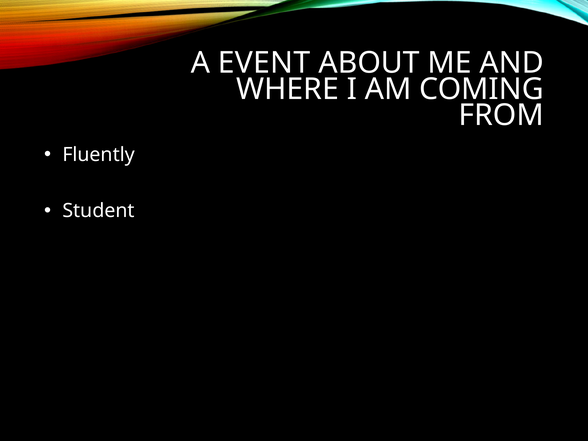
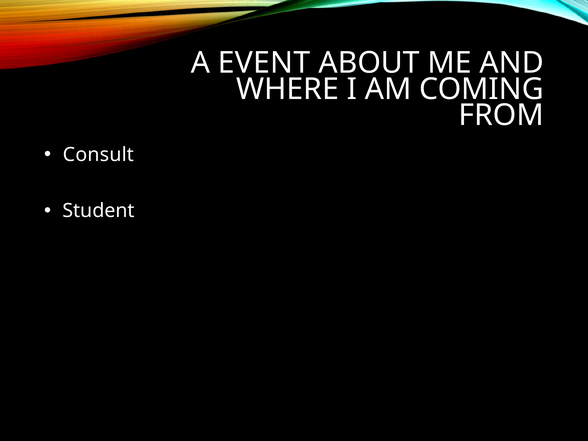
Fluently: Fluently -> Consult (98, 155)
